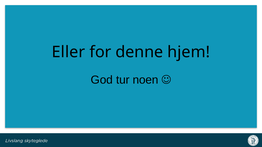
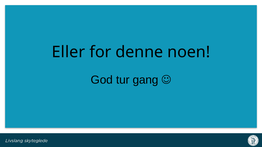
hjem: hjem -> noen (189, 52)
noen: noen -> gang (146, 80)
